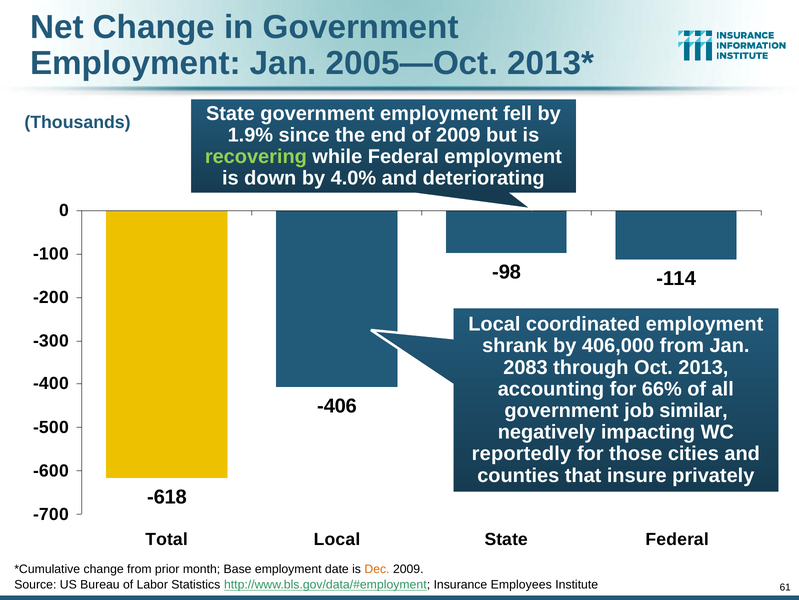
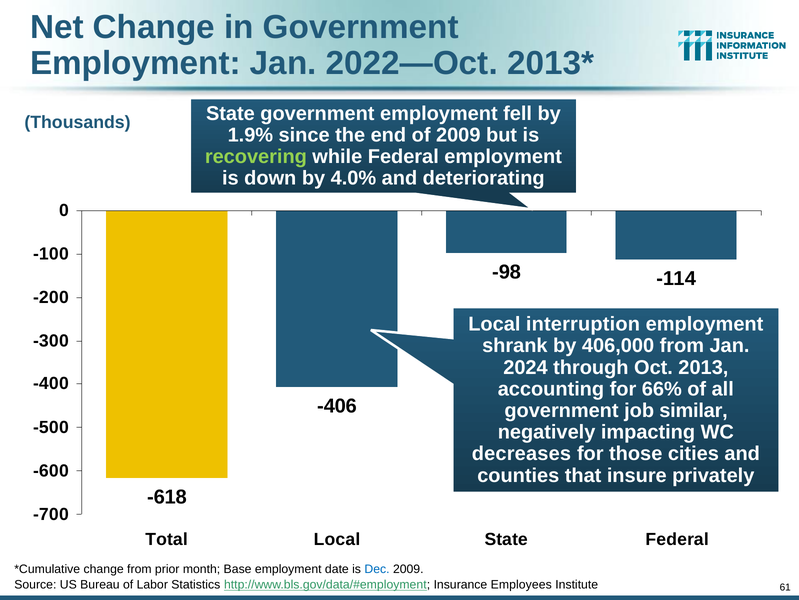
2005—Oct: 2005—Oct -> 2022—Oct (412, 63)
coordinated: coordinated -> interruption (583, 324)
2083: 2083 -> 2024 (525, 367)
reportedly: reportedly -> decreases (521, 453)
Dec colour: orange -> blue (377, 569)
